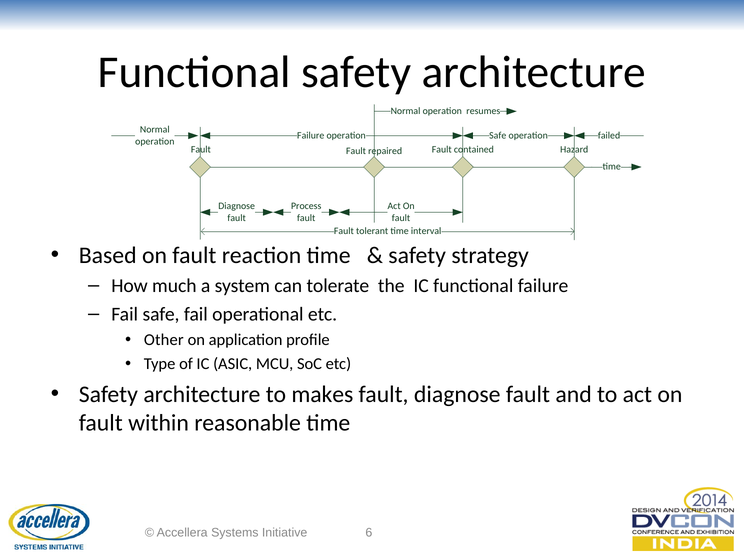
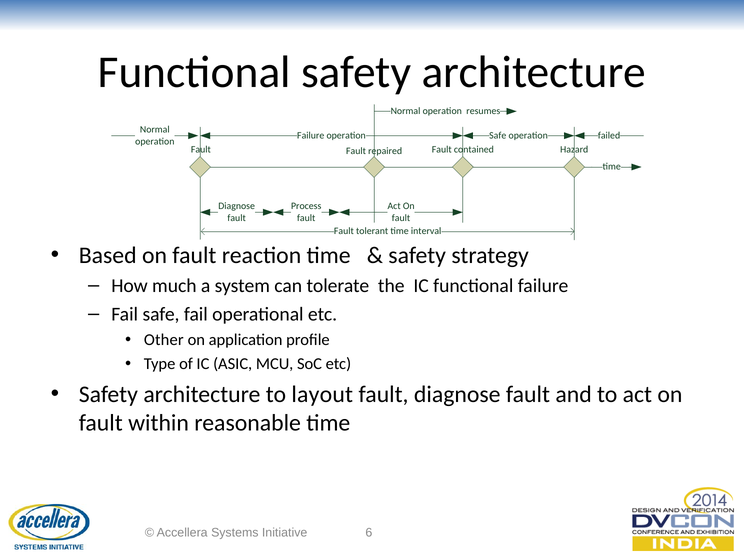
makes: makes -> layout (322, 394)
